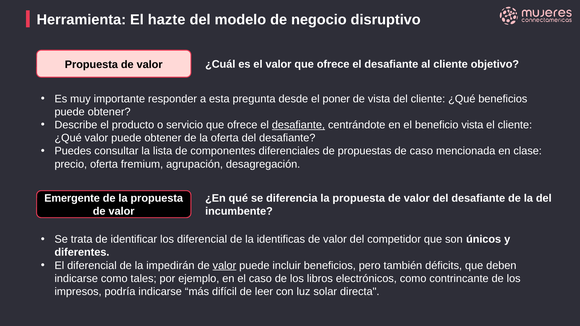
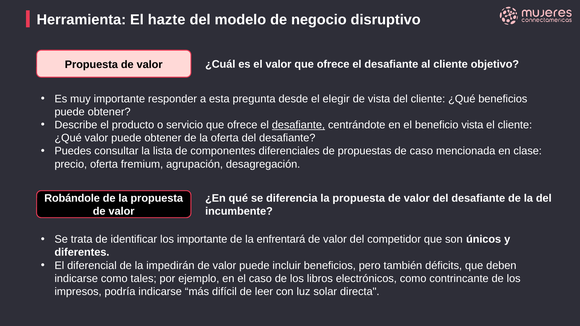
poner: poner -> elegir (336, 99)
Emergente: Emergente -> Robándole (72, 199)
los diferencial: diferencial -> importante (202, 240)
identificas: identificas -> enfrentará (281, 240)
valor underline: present -> none (224, 266)
